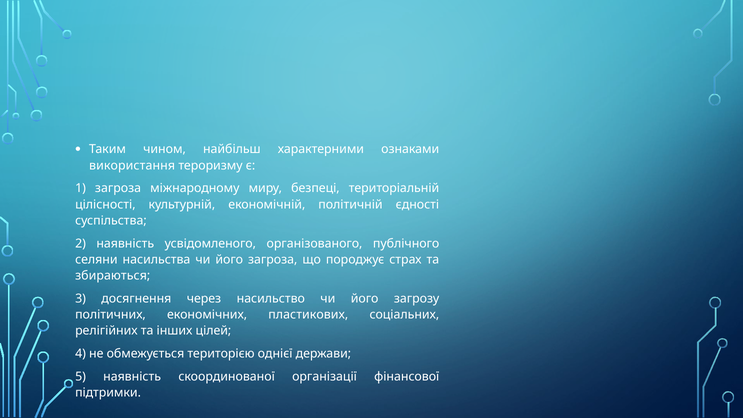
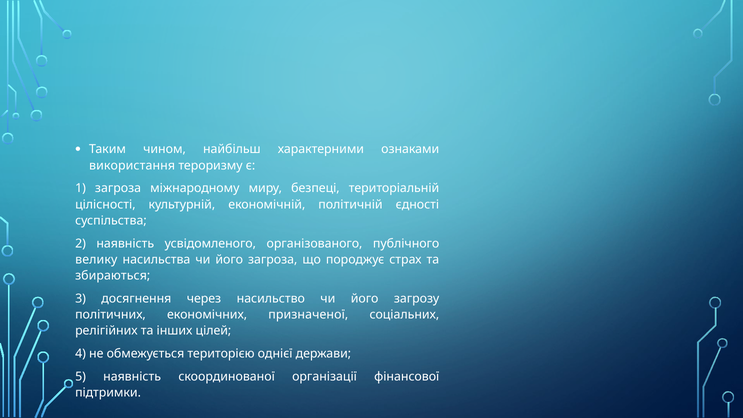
селяни: селяни -> велику (96, 259)
пластикових: пластикових -> призначеної (308, 315)
